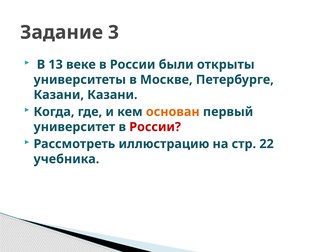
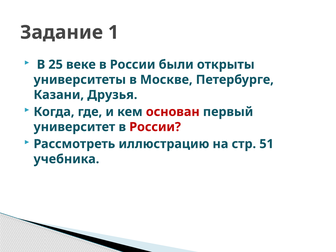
3: 3 -> 1 (113, 32)
13: 13 -> 25 (56, 65)
Казани Казани: Казани -> Друзья (112, 95)
основан colour: orange -> red (173, 112)
22: 22 -> 51 (267, 144)
